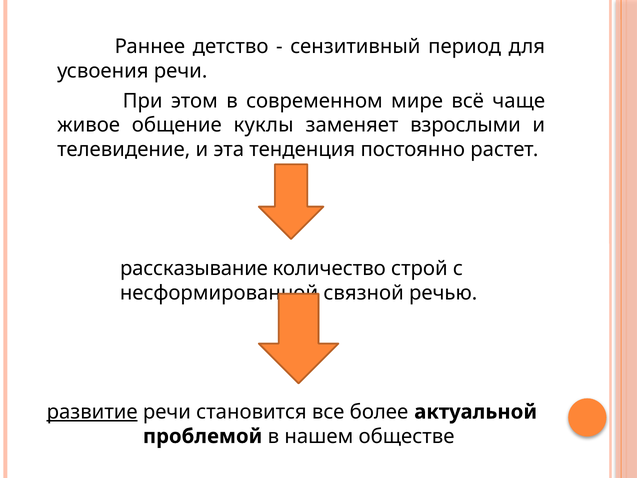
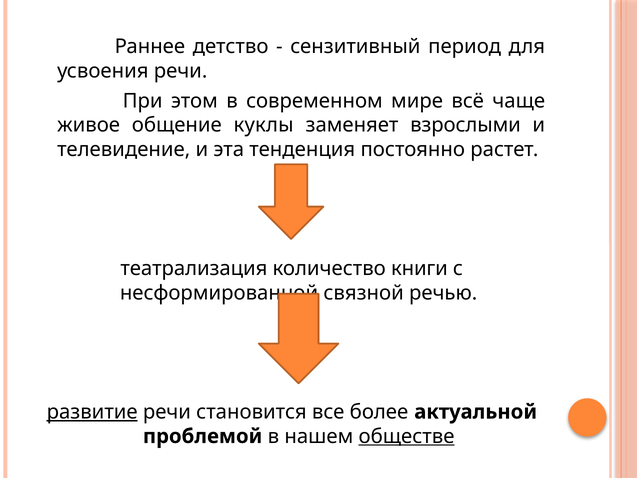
рассказывание: рассказывание -> театрализация (194, 268)
строй: строй -> книги (419, 268)
обществе underline: none -> present (407, 436)
